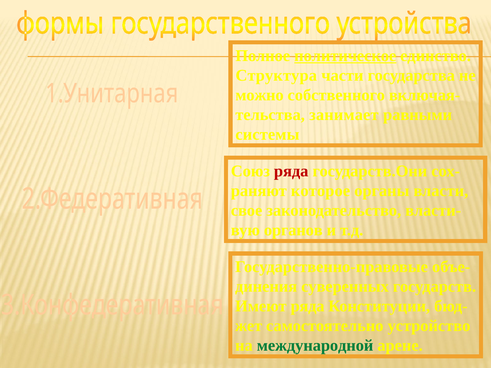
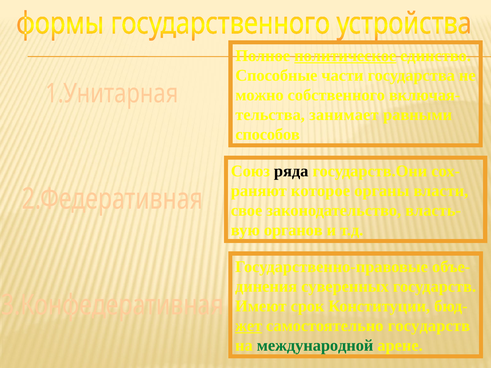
Структура: Структура -> Способные (276, 75)
системы: системы -> способов (268, 134)
ряда colour: red -> black (291, 171)
власти-: власти- -> власть- (433, 211)
Имеют ряда: ряда -> срок (308, 306)
жет underline: none -> present (249, 326)
самостоятельно устройство: устройство -> государств (429, 326)
